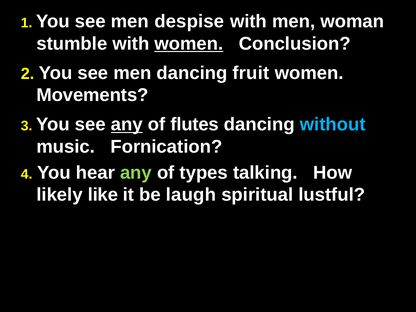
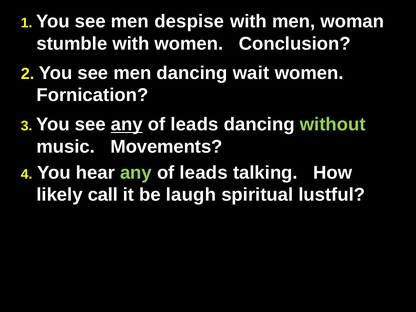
women underline: present -> none (189, 44)
fruit: fruit -> wait (251, 73)
Movements: Movements -> Fornication (92, 95)
flutes: flutes -> leads (194, 125)
without colour: light blue -> light green (333, 125)
Fornication: Fornication -> Movements (166, 147)
types: types -> leads (204, 173)
like: like -> call (103, 195)
